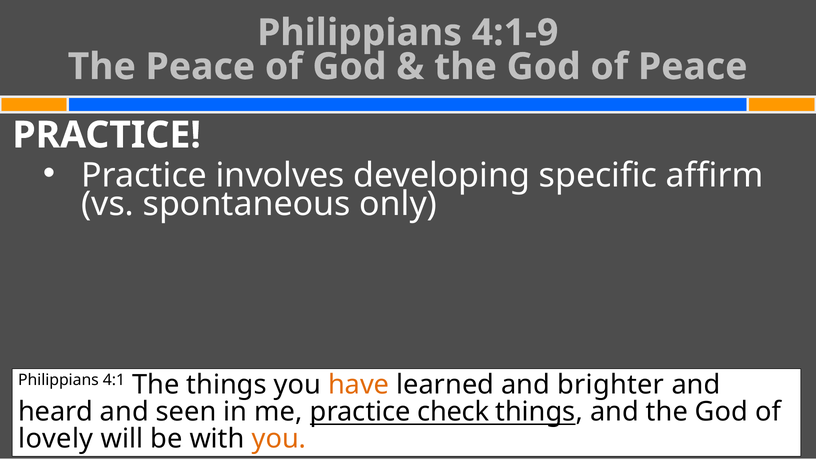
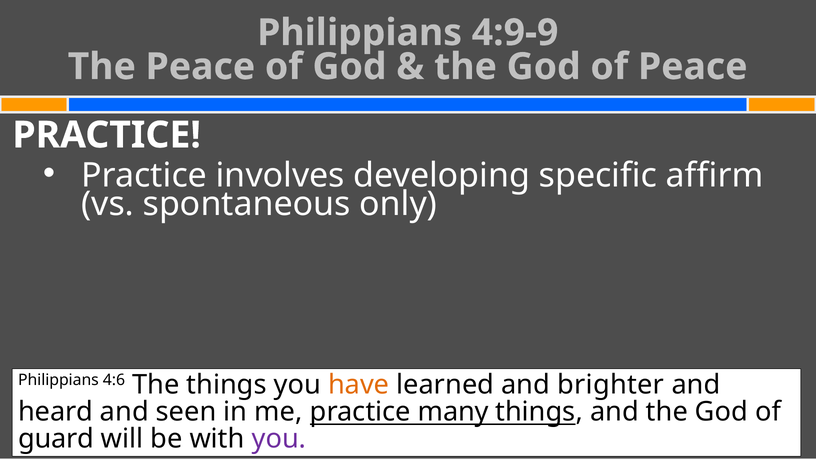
4:1-9: 4:1-9 -> 4:9-9 (515, 33)
4:1: 4:1 -> 4:6 (114, 380)
check: check -> many (453, 412)
lovely: lovely -> guard (56, 439)
you colour: orange -> purple (279, 439)
